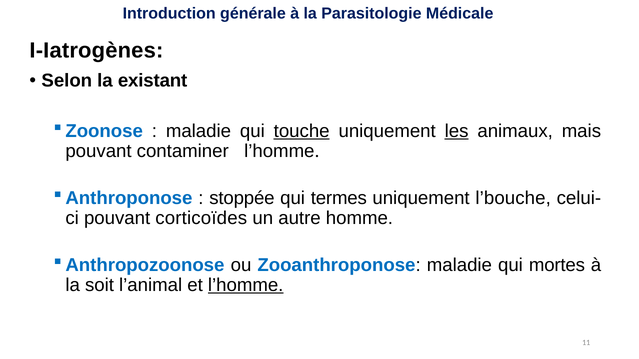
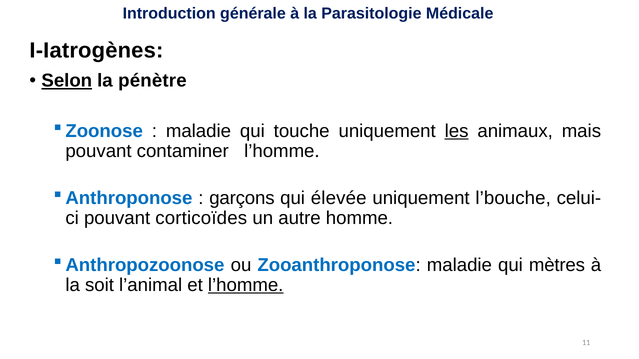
Selon underline: none -> present (67, 81)
existant: existant -> pénètre (152, 81)
touche underline: present -> none (302, 131)
stoppée: stoppée -> garçons (242, 198)
termes: termes -> élevée (339, 198)
mortes: mortes -> mètres (557, 265)
